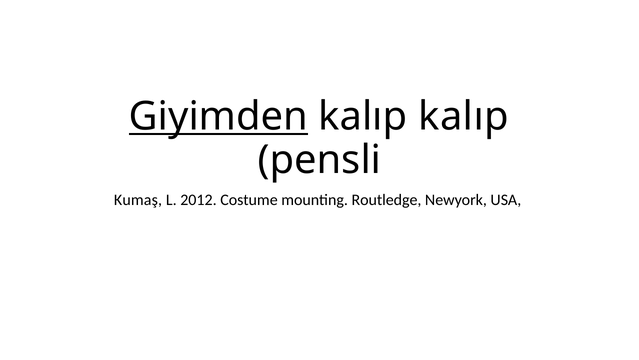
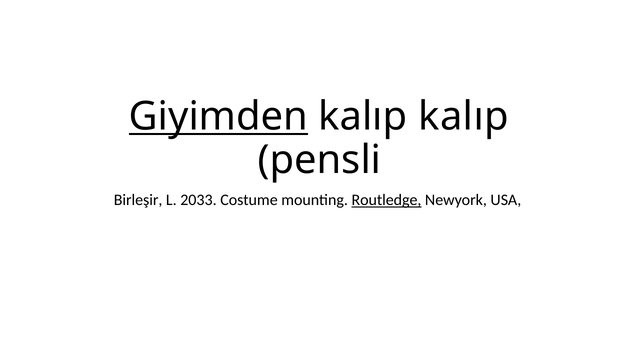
Kumaş: Kumaş -> Birleşir (138, 200)
2012: 2012 -> 2033 (198, 200)
Routledge underline: none -> present (386, 200)
